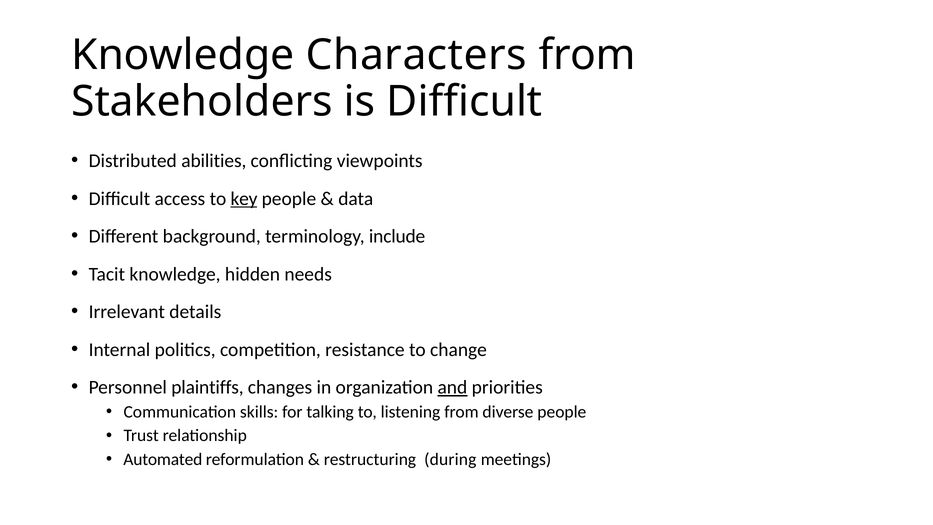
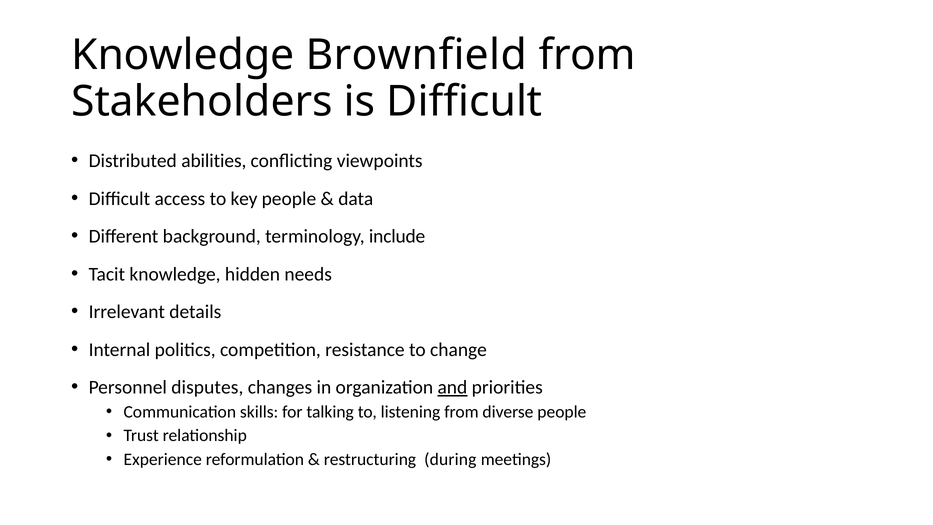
Characters: Characters -> Brownfield (416, 55)
key underline: present -> none (244, 199)
plaintiffs: plaintiffs -> disputes (207, 387)
Automated: Automated -> Experience (163, 459)
